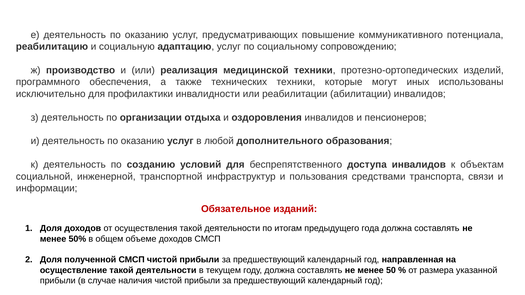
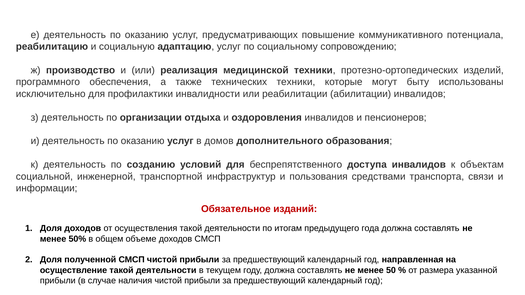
иных: иных -> быту (418, 82)
любой: любой -> домов (219, 141)
